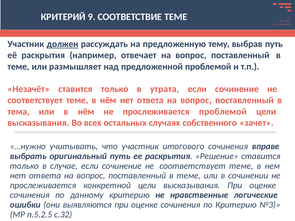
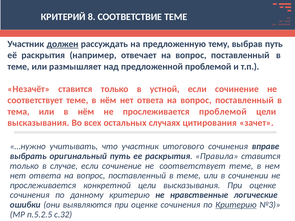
9: 9 -> 8 (92, 17)
утрата: утрата -> устной (165, 89)
собственного: собственного -> цитирования (210, 123)
Решение: Решение -> Правила (217, 156)
Критерию underline: none -> present (236, 205)
